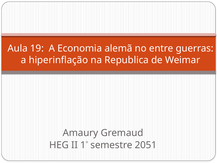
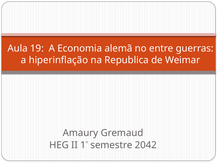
2051: 2051 -> 2042 (146, 145)
